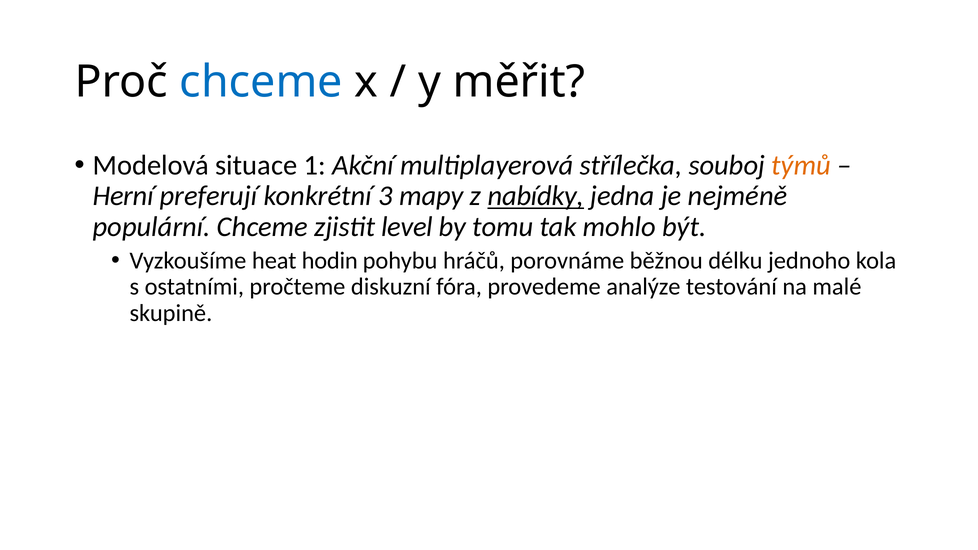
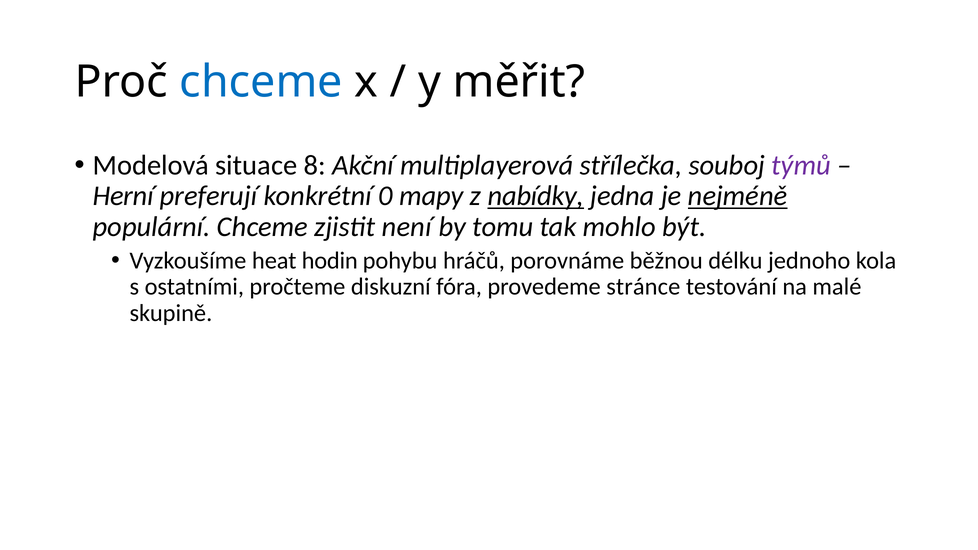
1: 1 -> 8 (315, 165)
týmů colour: orange -> purple (801, 165)
3: 3 -> 0 (386, 196)
nejméně underline: none -> present (738, 196)
level: level -> není (407, 227)
analýze: analýze -> stránce (643, 287)
